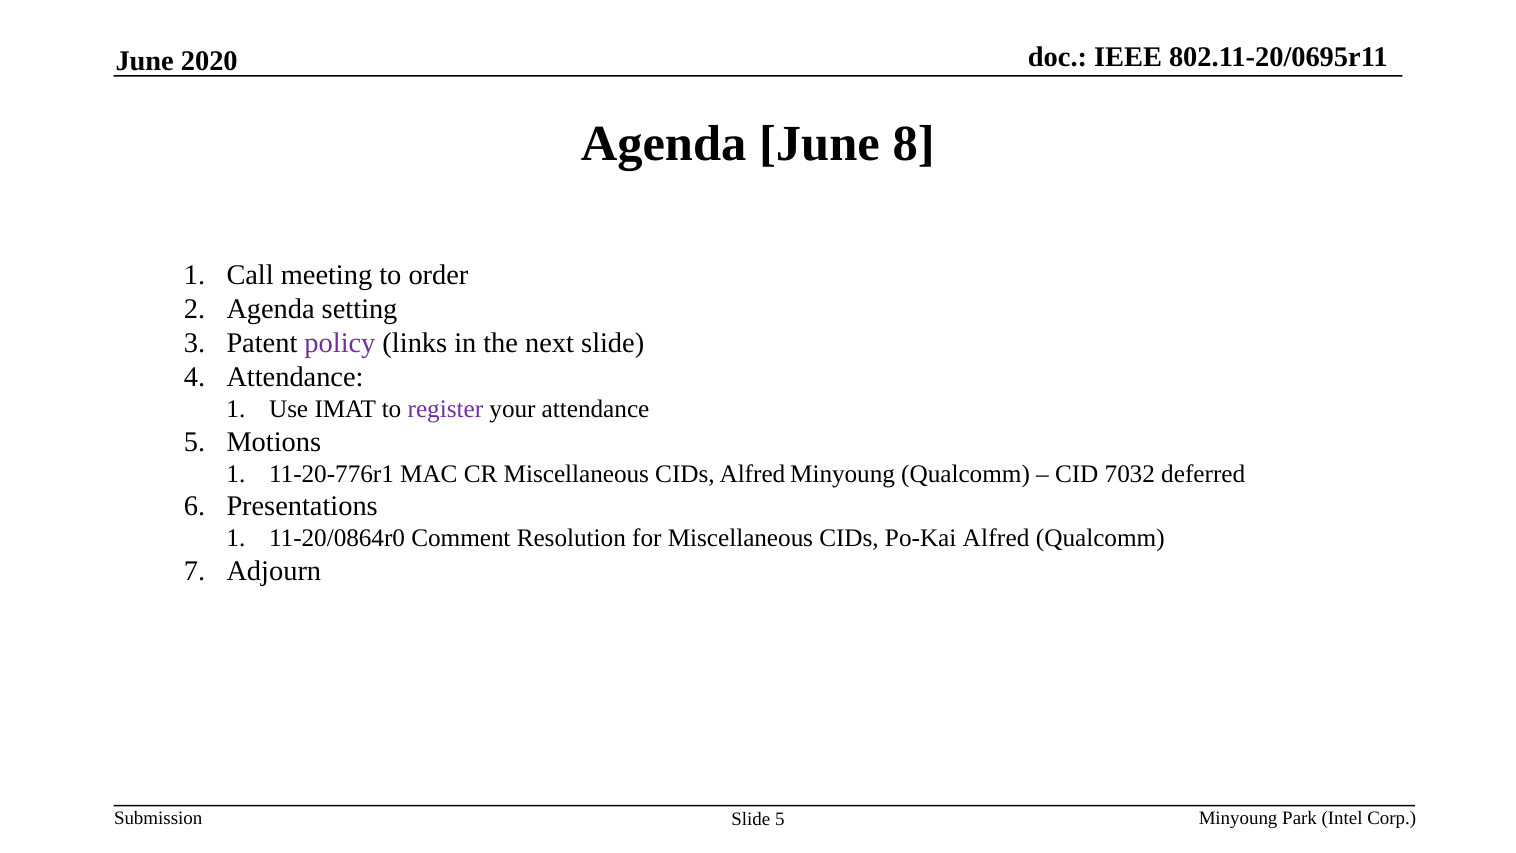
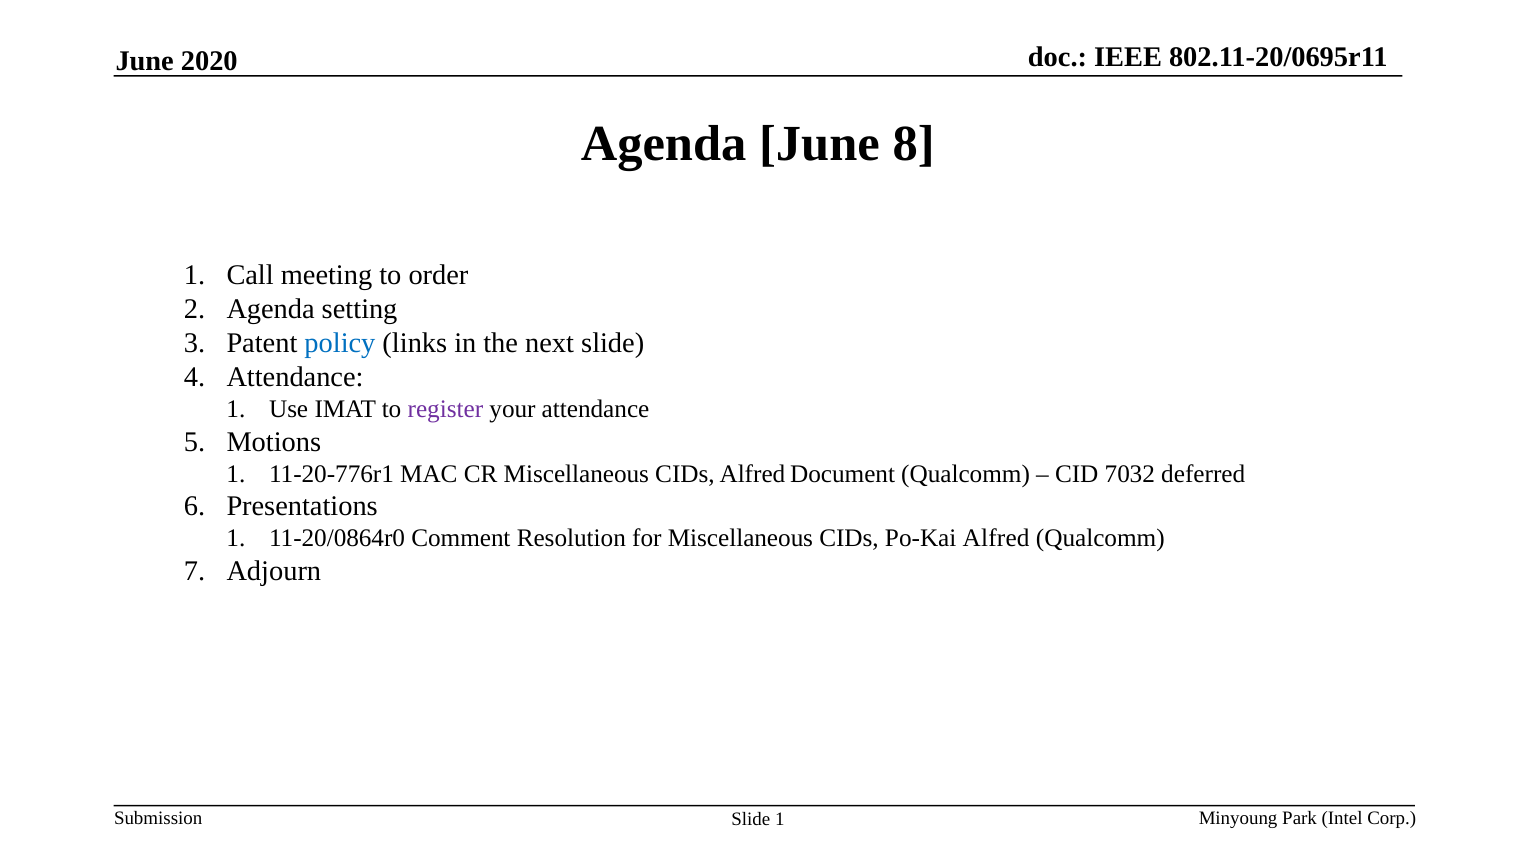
policy colour: purple -> blue (340, 343)
Alfred Minyoung: Minyoung -> Document (843, 474)
Slide 5: 5 -> 1 (780, 819)
